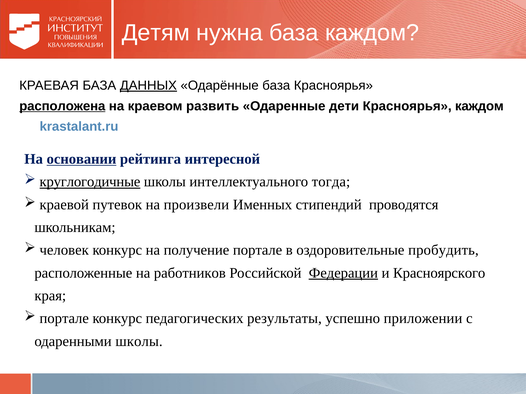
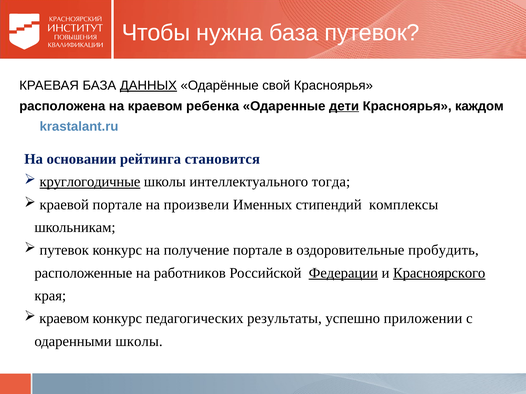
Детям: Детям -> Чтобы (156, 33)
база каждом: каждом -> путевок (372, 33)
Одарённые база: база -> свой (276, 86)
расположена underline: present -> none (62, 106)
развить: развить -> ребенка (213, 106)
дети underline: none -> present (344, 106)
основании underline: present -> none (82, 159)
интересной: интересной -> становится (222, 159)
краевой путевок: путевок -> портале (117, 205)
проводятся: проводятся -> комплексы (404, 205)
человек: человек -> путевок (64, 250)
Красноярского underline: none -> present (439, 273)
портале: портале -> краевом (64, 319)
